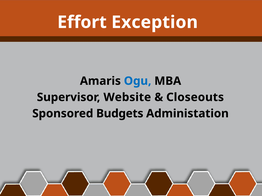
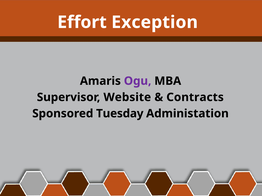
Ogu colour: blue -> purple (138, 81)
Closeouts: Closeouts -> Contracts (195, 97)
Budgets: Budgets -> Tuesday (120, 114)
